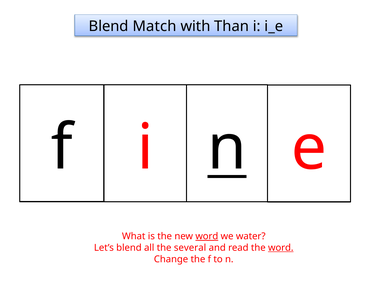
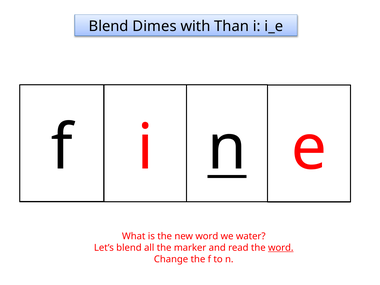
Match: Match -> Dimes (155, 26)
word underline: present -> none (207, 236)
several: several -> marker (190, 248)
